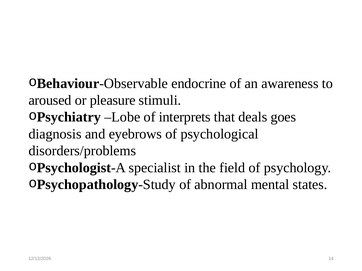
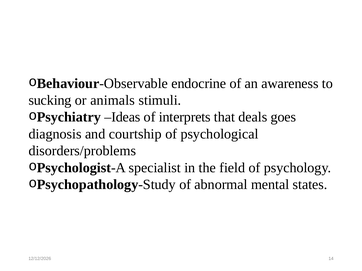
aroused: aroused -> sucking (50, 100)
pleasure: pleasure -> animals (113, 100)
Lobe: Lobe -> Ideas (122, 117)
eyebrows: eyebrows -> courtship (135, 134)
